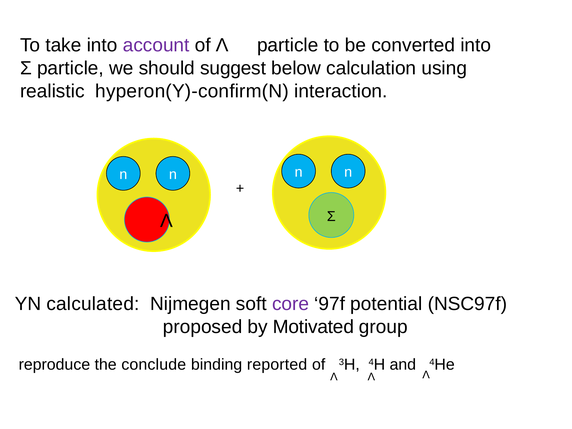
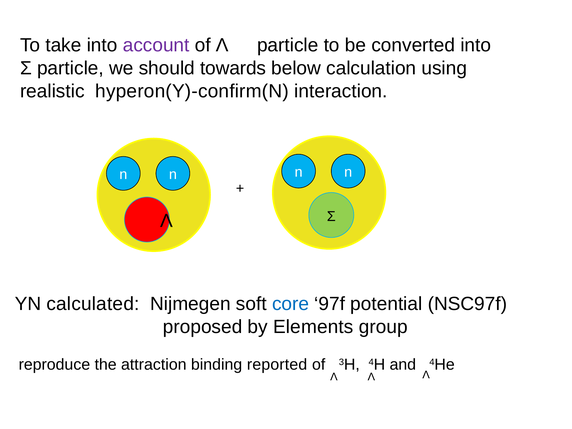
suggest: suggest -> towards (233, 68)
core colour: purple -> blue (291, 304)
Motivated: Motivated -> Elements (313, 327)
conclude: conclude -> attraction (154, 365)
